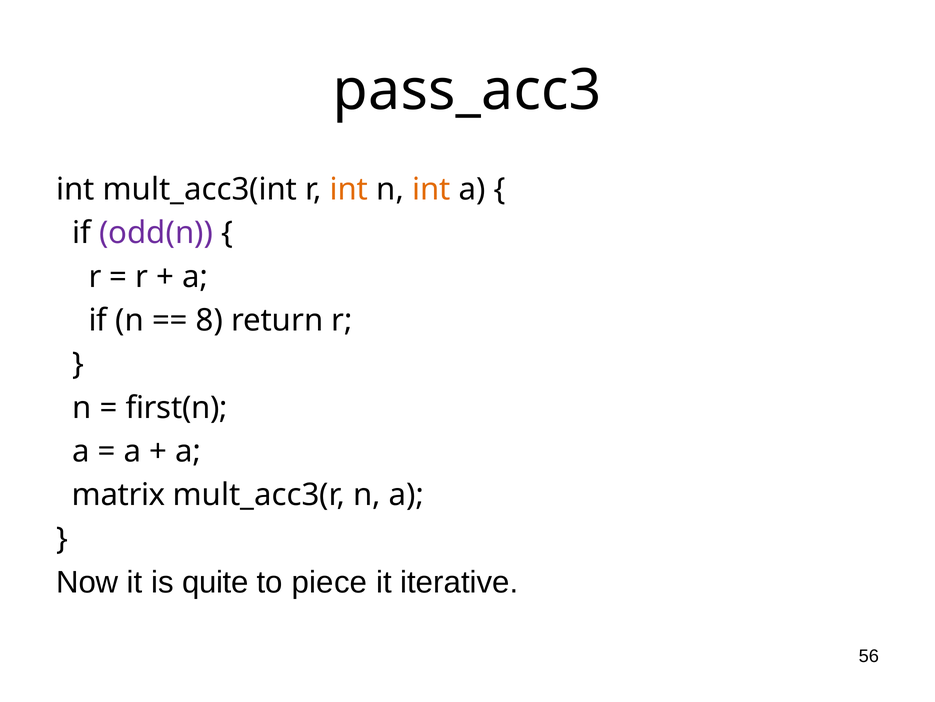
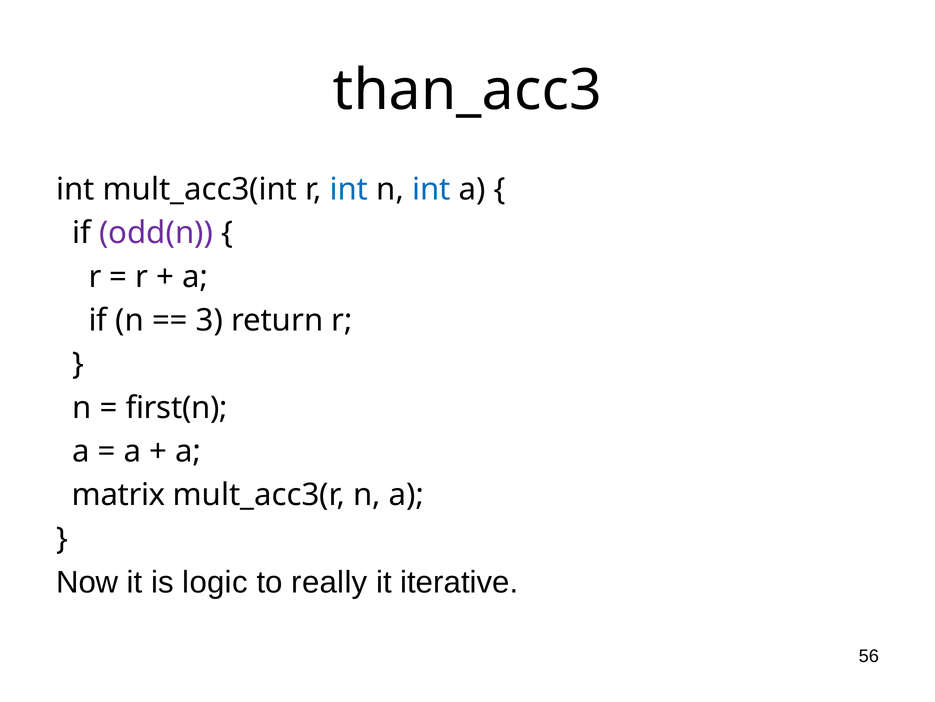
pass_acc3: pass_acc3 -> than_acc3 (467, 91)
int colour: orange -> blue (349, 189)
int colour: orange -> blue (431, 189)
8: 8 -> 3 (209, 320)
quite: quite -> logic (215, 582)
piece: piece -> really (329, 582)
